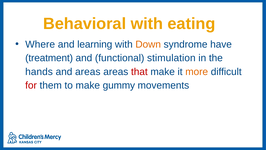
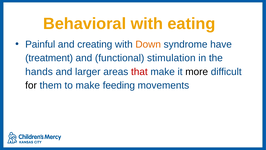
Where: Where -> Painful (40, 44)
learning: learning -> creating (95, 44)
and areas: areas -> larger (88, 72)
more colour: orange -> black (197, 72)
for colour: red -> black (31, 85)
gummy: gummy -> feeding (119, 85)
